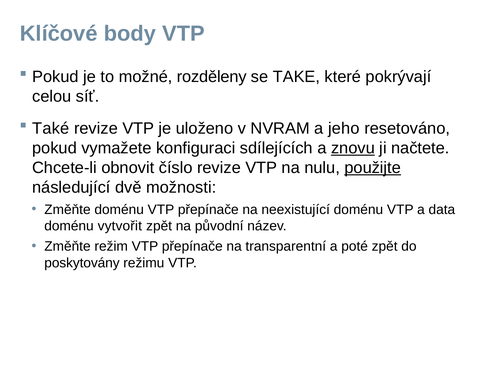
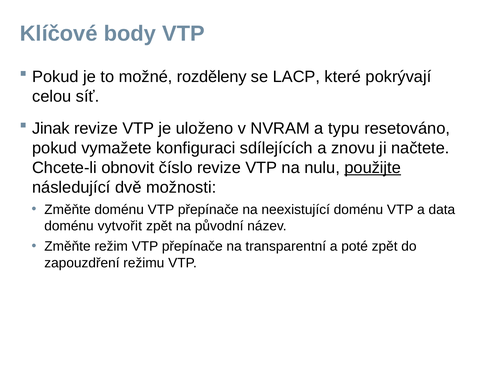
TAKE: TAKE -> LACP (296, 77)
Také: Také -> Jinak (51, 129)
jeho: jeho -> typu (344, 129)
znovu underline: present -> none (353, 148)
poskytovány: poskytovány -> zapouzdření (82, 263)
